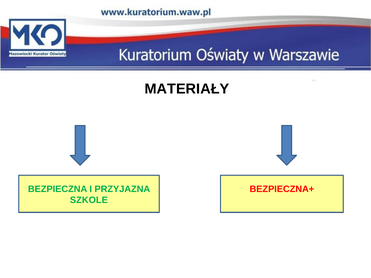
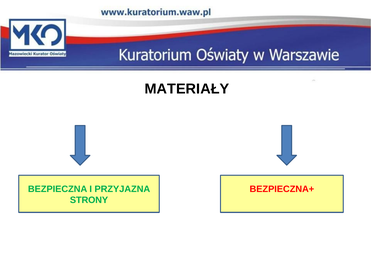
SZKOLE: SZKOLE -> STRONY (89, 200)
